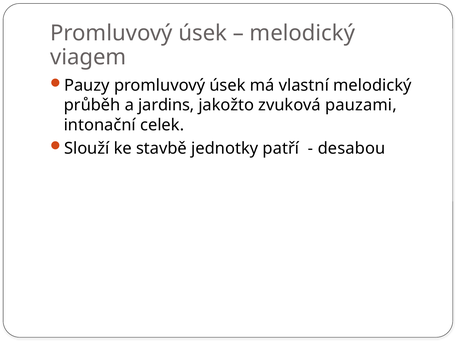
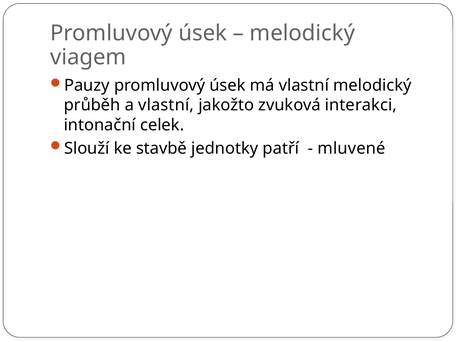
a jardins: jardins -> vlastní (166, 105)
pauzami: pauzami -> interakci (361, 105)
desabou: desabou -> mluvené (352, 148)
